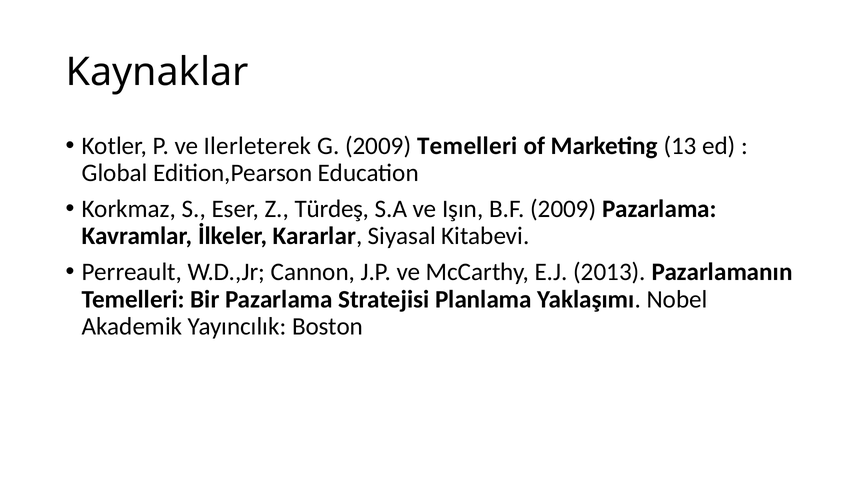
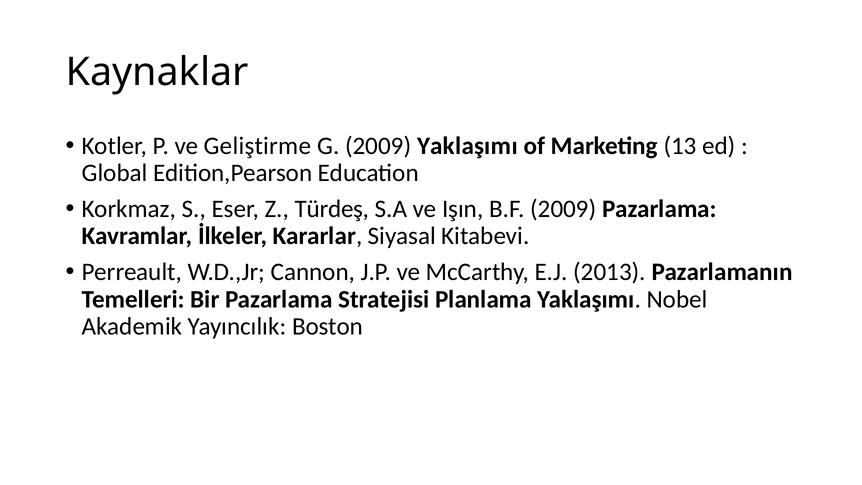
Ilerleterek: Ilerleterek -> Geliştirme (258, 146)
2009 Temelleri: Temelleri -> Yaklaşımı (467, 146)
